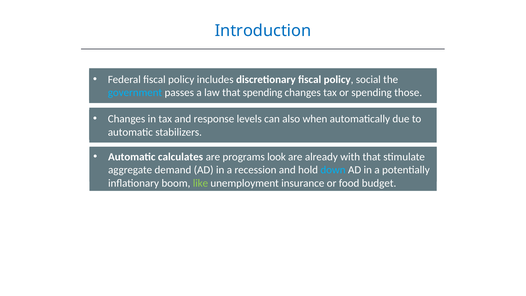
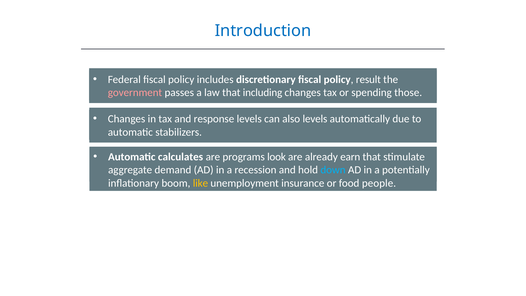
social: social -> result (368, 79)
government colour: light blue -> pink (135, 93)
that spending: spending -> including (263, 93)
also when: when -> levels (315, 119)
with: with -> earn (350, 157)
like colour: light green -> yellow (200, 183)
budget: budget -> people (379, 183)
